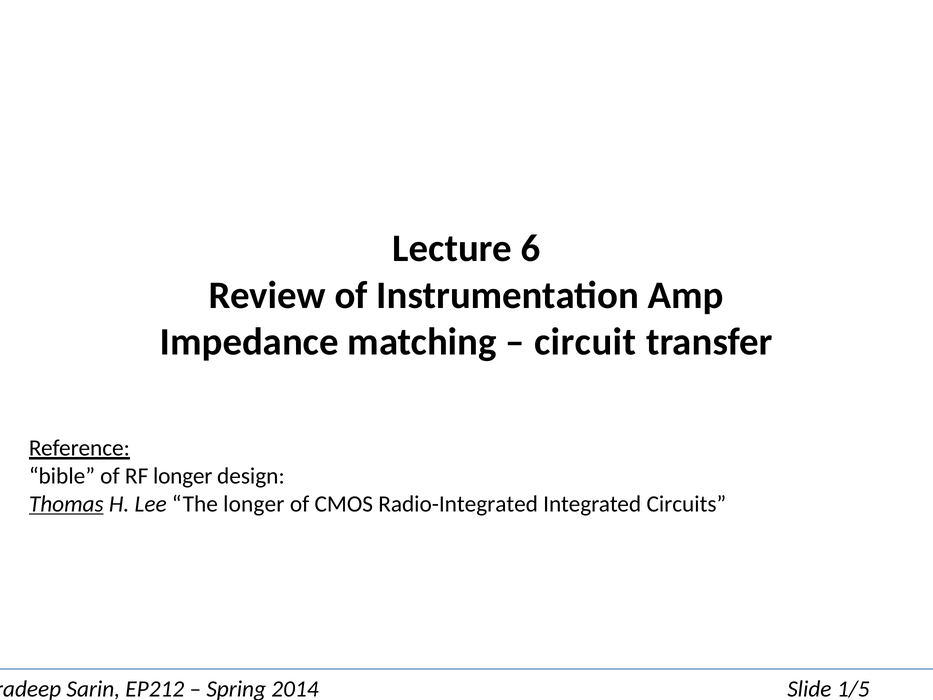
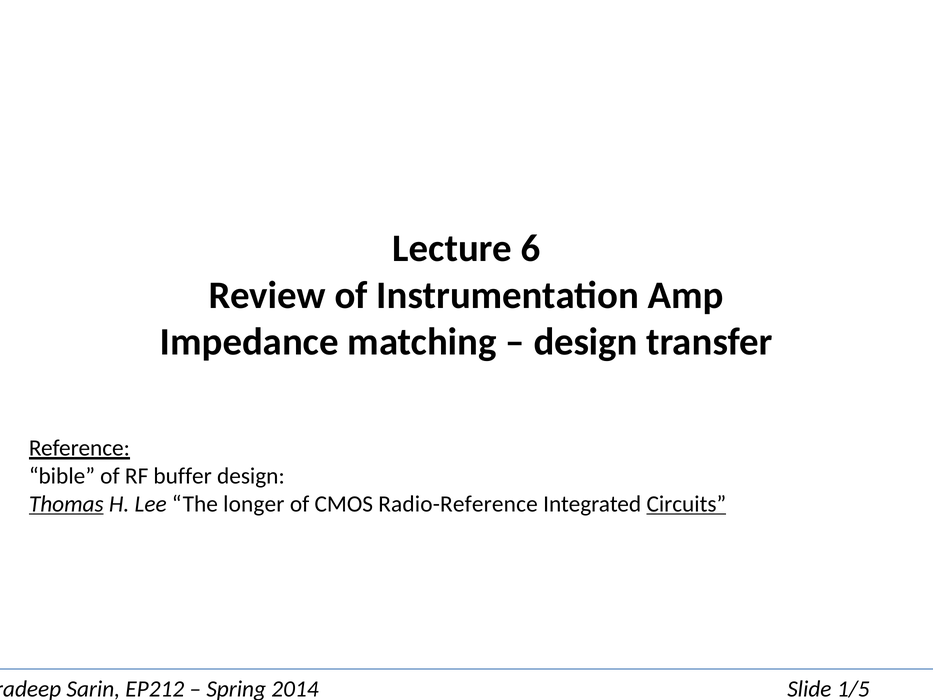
circuit: circuit -> design (585, 342)
RF longer: longer -> buffer (183, 476)
Radio-Integrated: Radio-Integrated -> Radio-Reference (458, 504)
Circuits underline: none -> present (686, 504)
